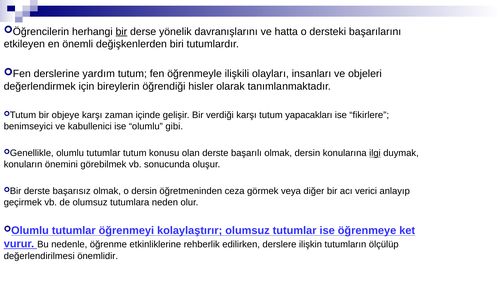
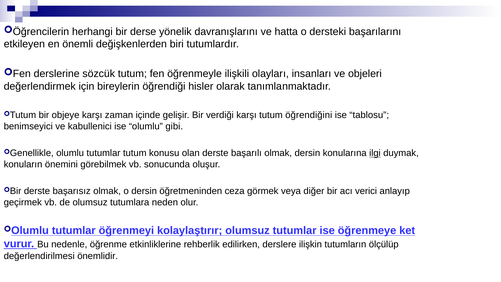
bir underline: present -> none (121, 32)
yardım: yardım -> sözcük (99, 74)
yapacakları: yapacakları -> öğrendiğini (309, 115)
fikirlere: fikirlere -> tablosu (369, 115)
